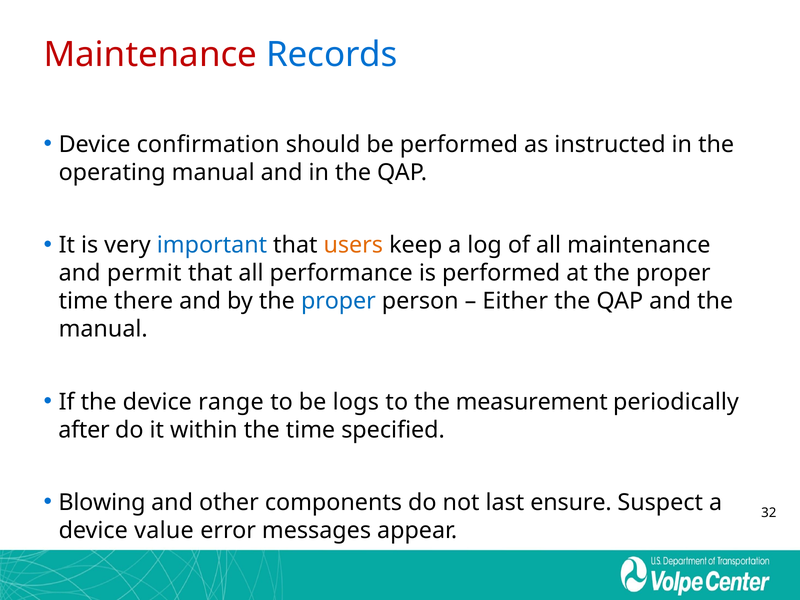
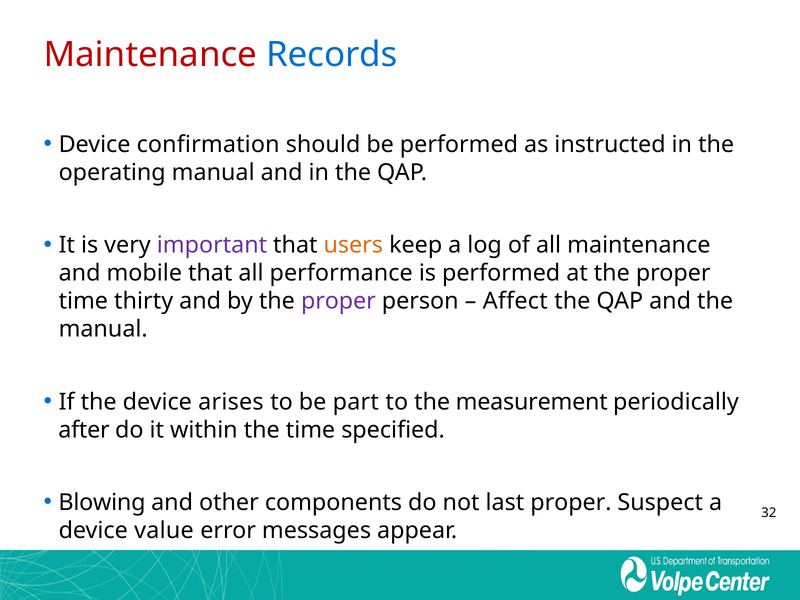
important colour: blue -> purple (212, 245)
permit: permit -> mobile (144, 273)
there: there -> thirty (144, 301)
proper colour: blue -> purple (338, 301)
Either: Either -> Affect (515, 301)
range: range -> arises (231, 402)
logs: logs -> part (356, 402)
last ensure: ensure -> proper (571, 503)
